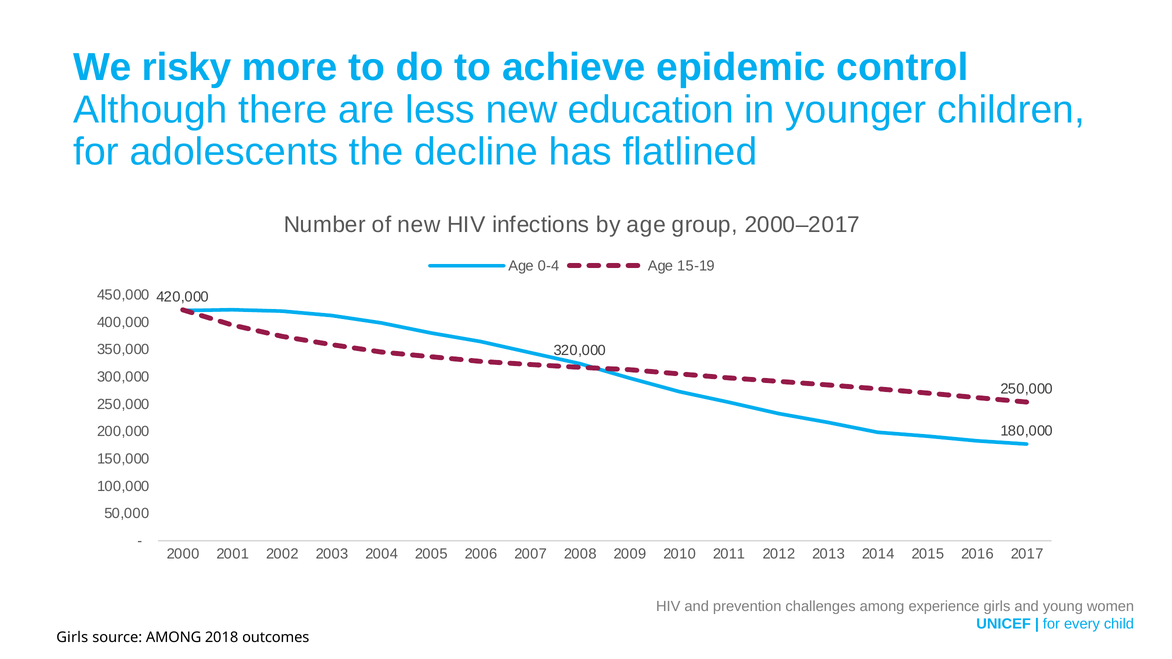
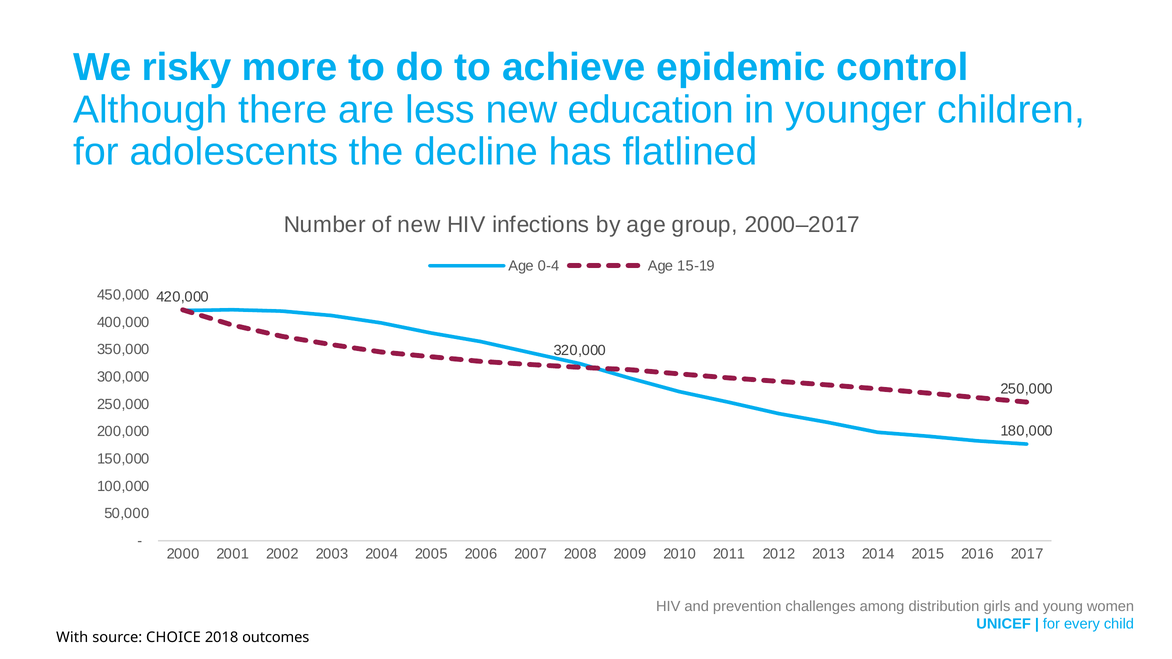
experience: experience -> distribution (944, 607)
Girls: Girls -> With (72, 638)
source AMONG: AMONG -> CHOICE (173, 638)
